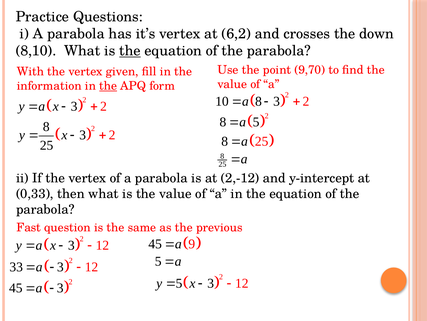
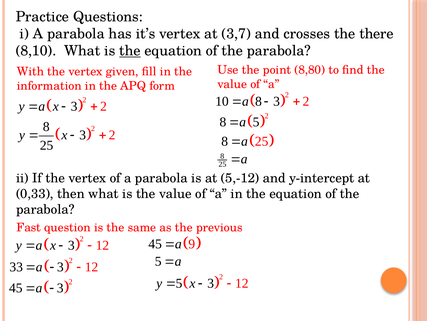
6,2: 6,2 -> 3,7 (236, 34)
down: down -> there (376, 34)
9,70: 9,70 -> 8,80 (310, 70)
the underline: present -> none (108, 86)
2,-12: 2,-12 -> 5,-12 (240, 178)
